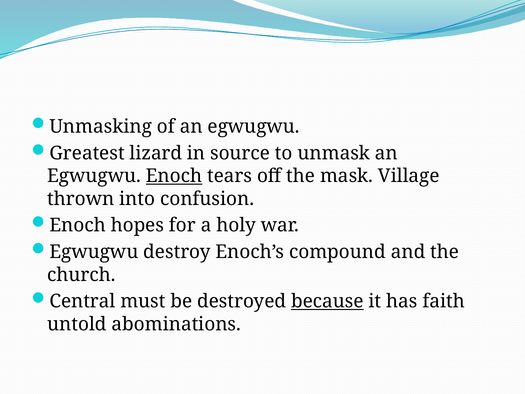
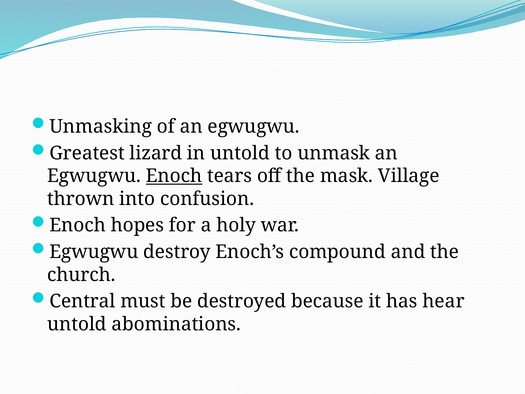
in source: source -> untold (240, 153)
because underline: present -> none (327, 301)
faith: faith -> hear (444, 301)
